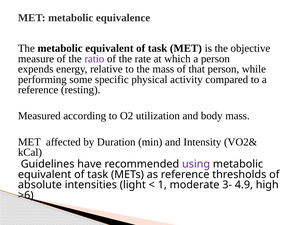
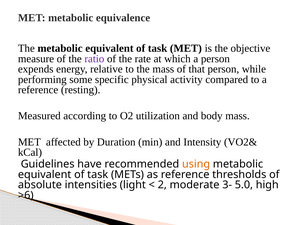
using colour: purple -> orange (196, 164)
1: 1 -> 2 (162, 185)
4.9: 4.9 -> 5.0 (244, 185)
